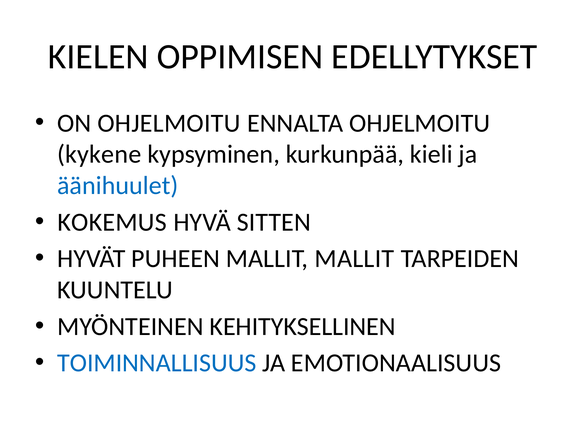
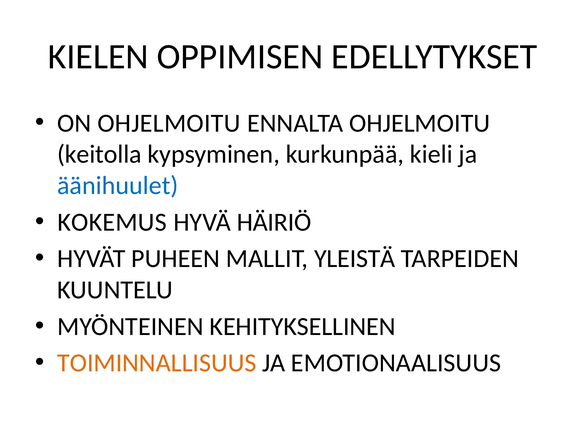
kykene: kykene -> keitolla (99, 154)
SITTEN: SITTEN -> HÄIRIÖ (274, 222)
MALLIT MALLIT: MALLIT -> YLEISTÄ (355, 258)
TOIMINNALLISUUS colour: blue -> orange (157, 363)
